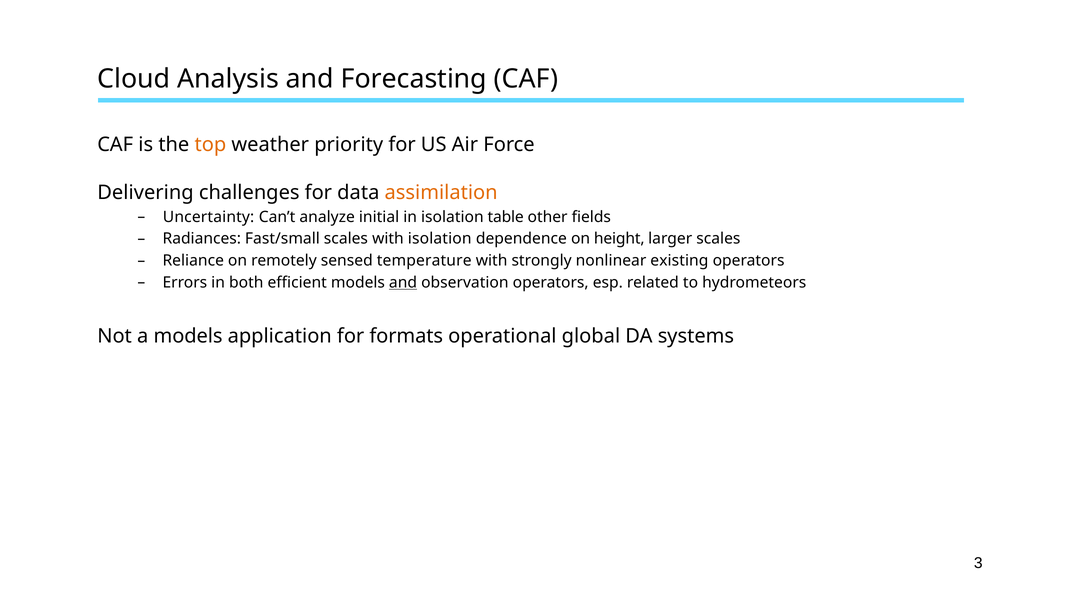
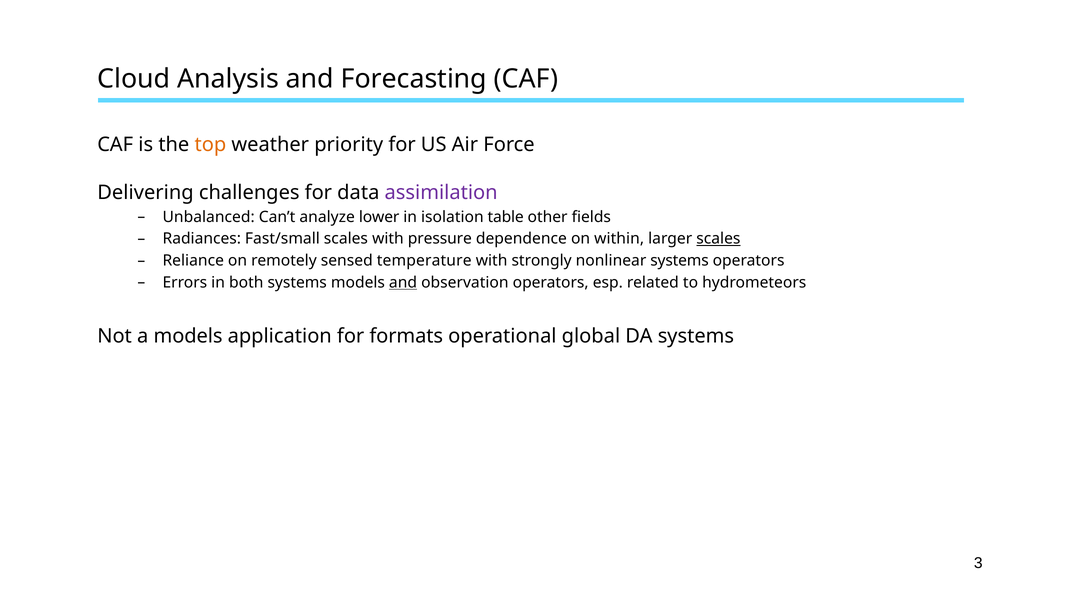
assimilation colour: orange -> purple (441, 193)
Uncertainty: Uncertainty -> Unbalanced (209, 217)
initial: initial -> lower (379, 217)
with isolation: isolation -> pressure (440, 239)
height: height -> within (619, 239)
scales underline: none -> present (718, 239)
nonlinear existing: existing -> systems (680, 261)
both efficient: efficient -> systems (297, 283)
